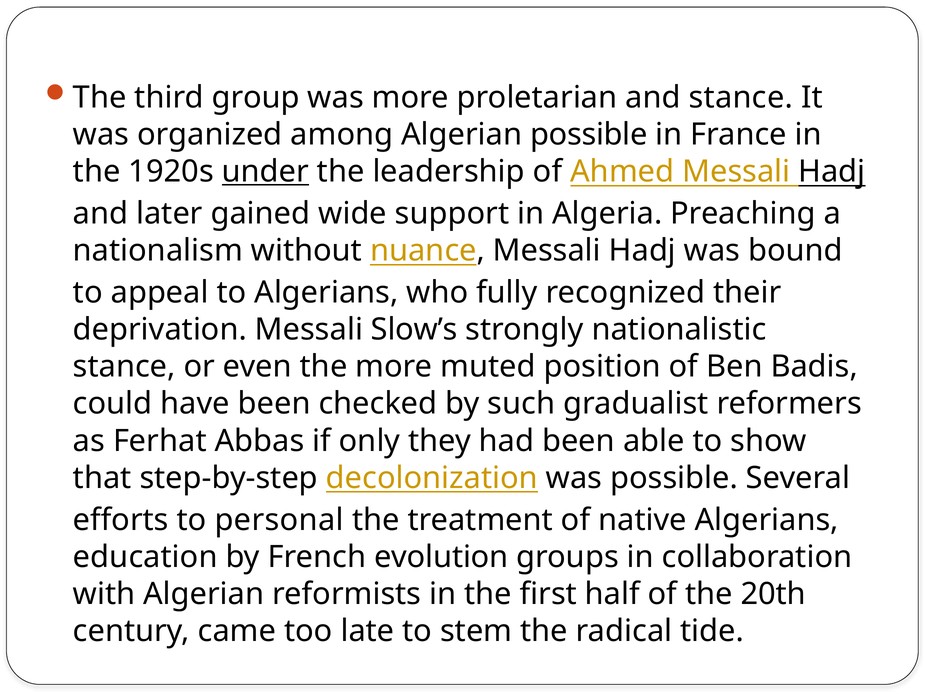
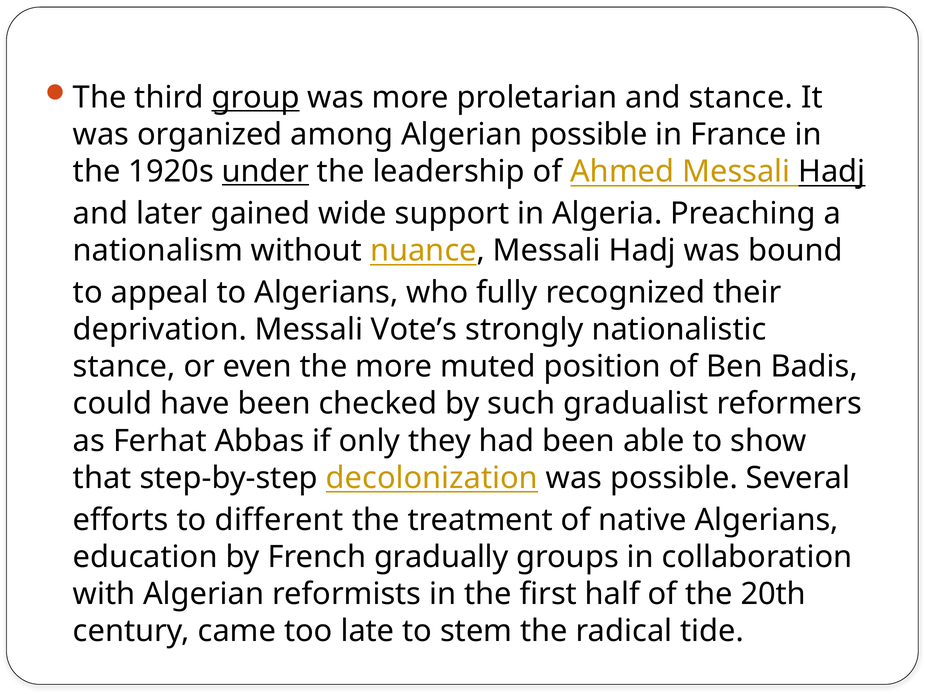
group underline: none -> present (256, 97)
Slow’s: Slow’s -> Vote’s (414, 330)
personal: personal -> different (279, 520)
evolution: evolution -> gradually (441, 557)
